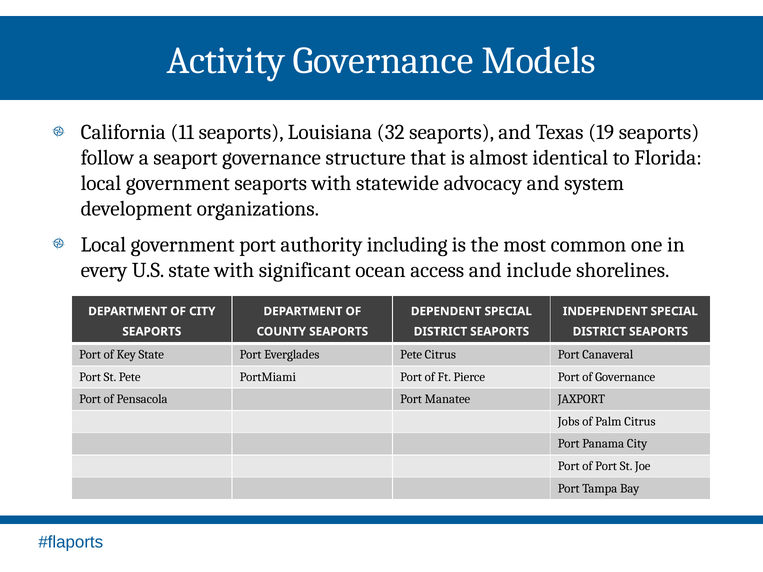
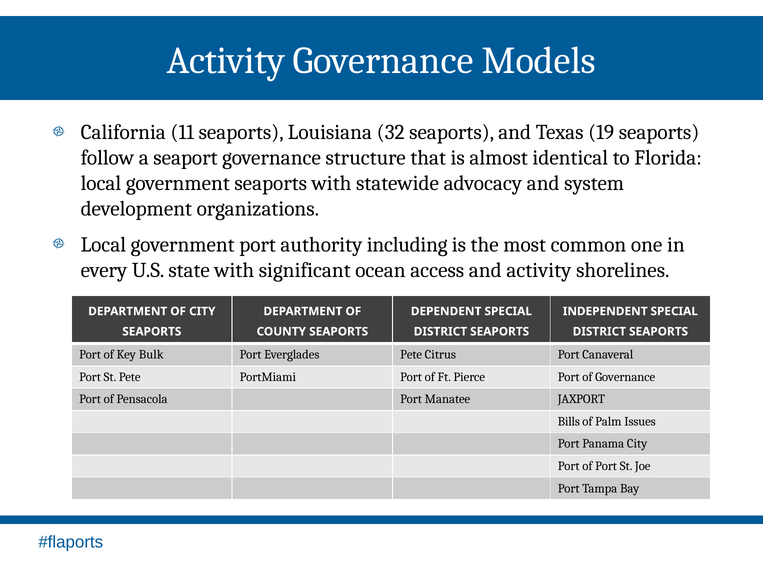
and include: include -> activity (539, 270)
Key State: State -> Bulk (151, 355)
Jobs: Jobs -> Bills (569, 422)
Palm Citrus: Citrus -> Issues (640, 422)
